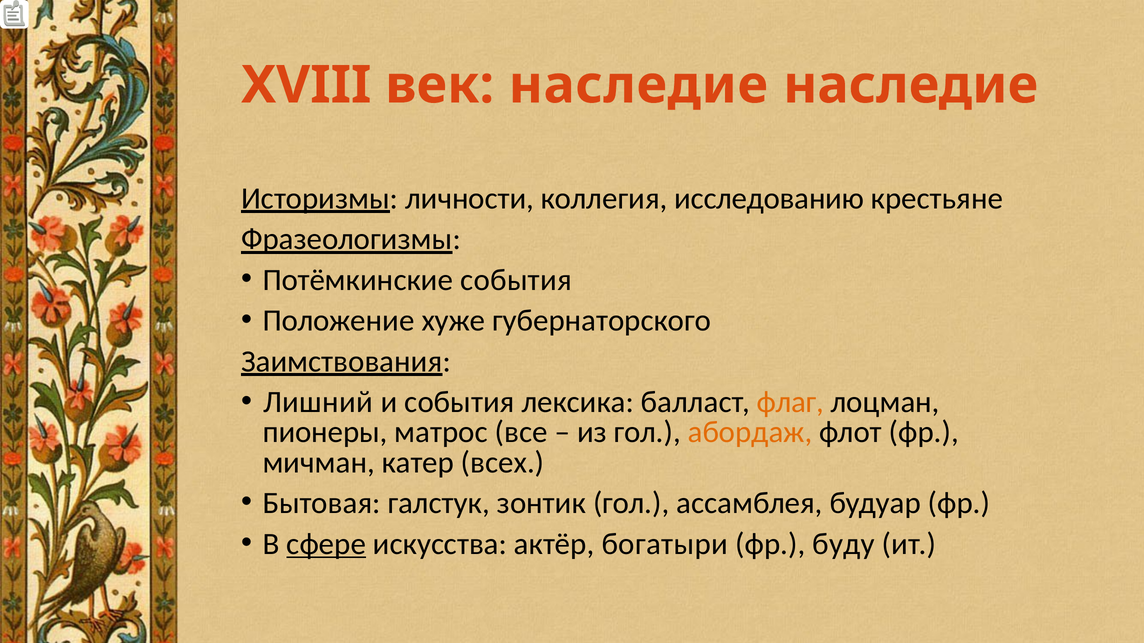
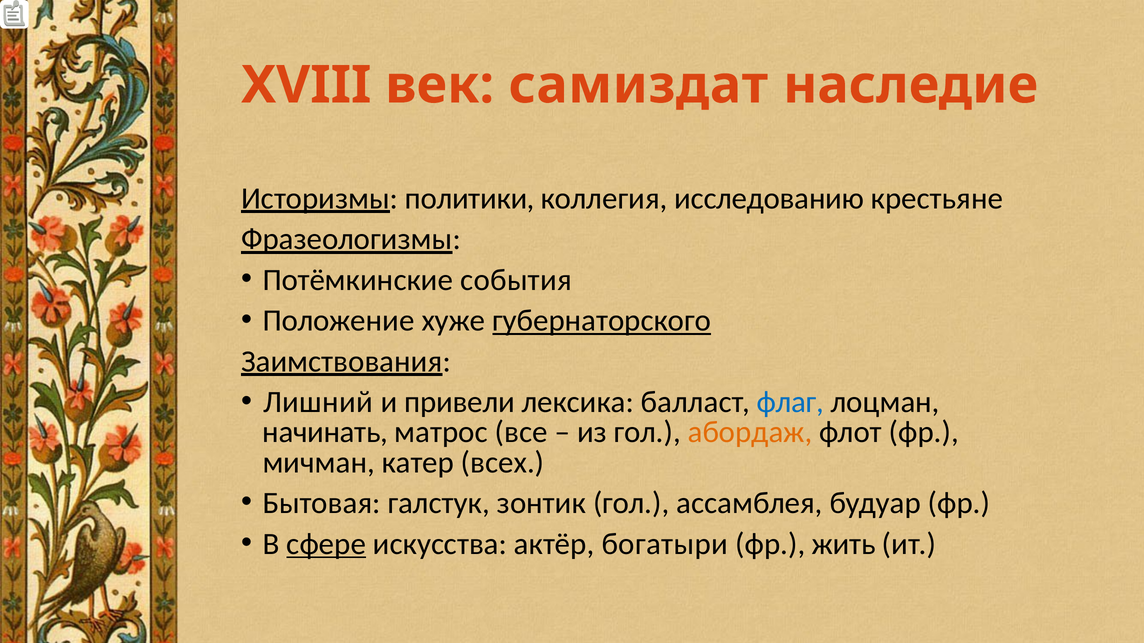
век наследие: наследие -> самиздат (638, 85)
личности: личности -> политики (470, 198)
губернаторского underline: none -> present (602, 321)
и события: события -> привели (460, 402)
флаг colour: orange -> blue (790, 402)
пионеры: пионеры -> начинать (325, 433)
буду: буду -> жить (844, 544)
